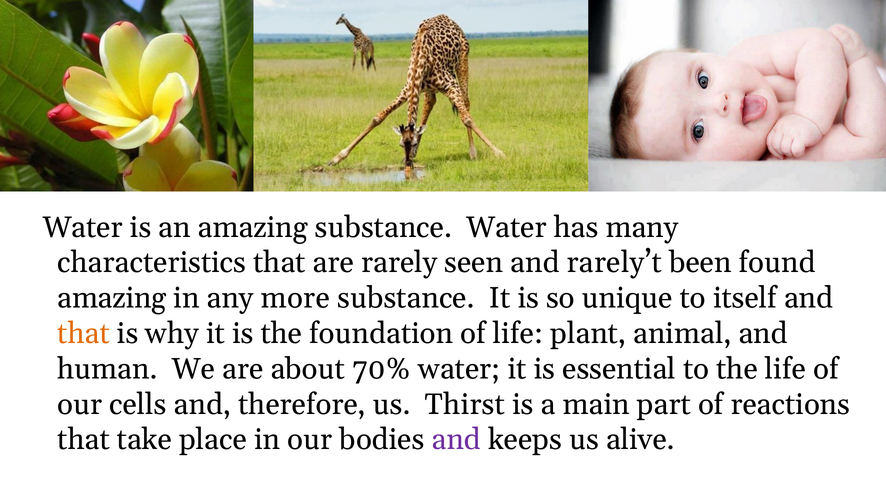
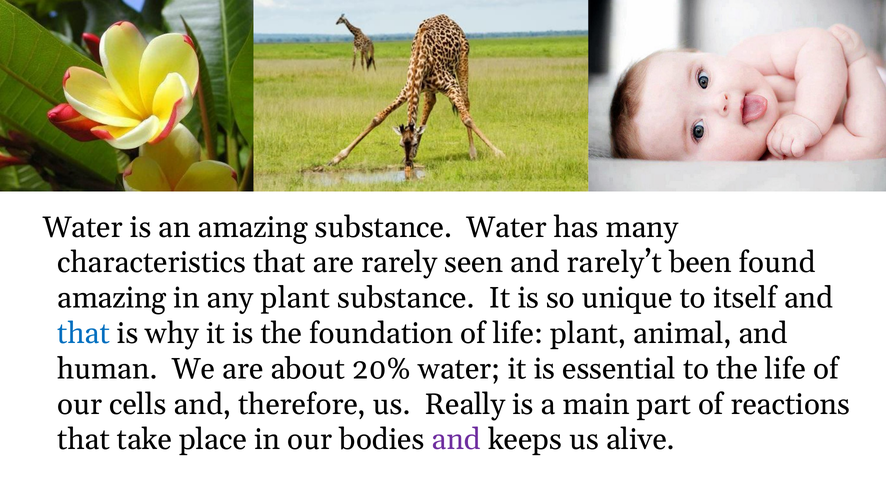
any more: more -> plant (295, 298)
that colour: orange -> blue (84, 334)
70%: 70% -> 20% (382, 369)
Thirst: Thirst -> Really (465, 405)
